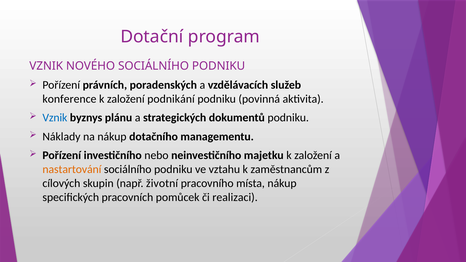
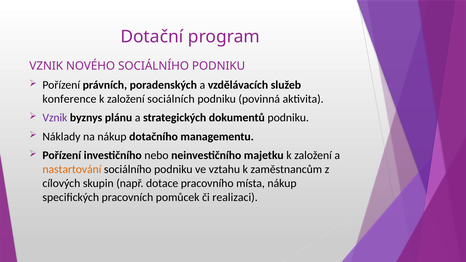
podnikání: podnikání -> sociálních (171, 99)
Vznik colour: blue -> purple (55, 118)
životní: životní -> dotace (162, 183)
